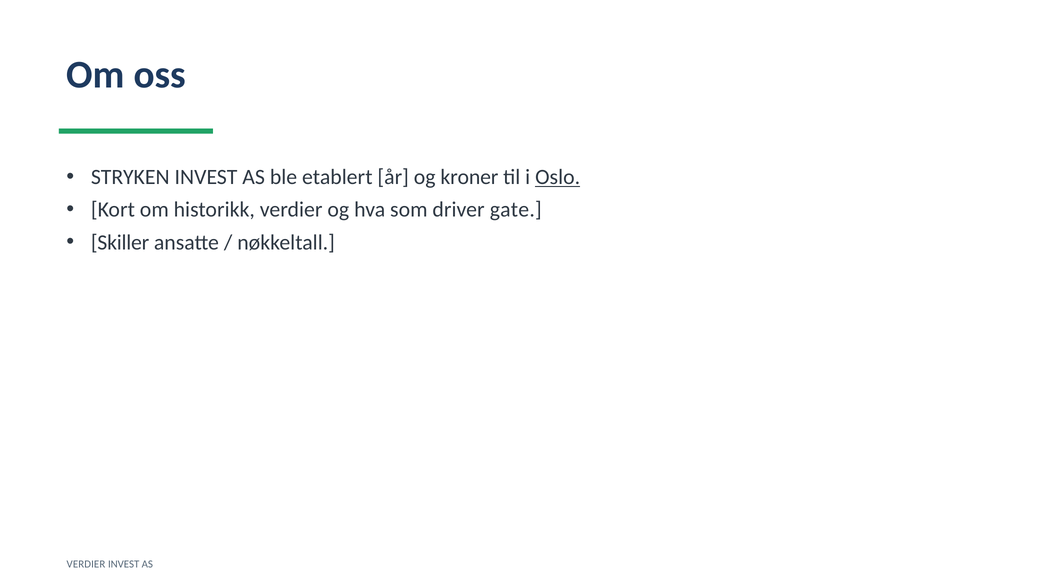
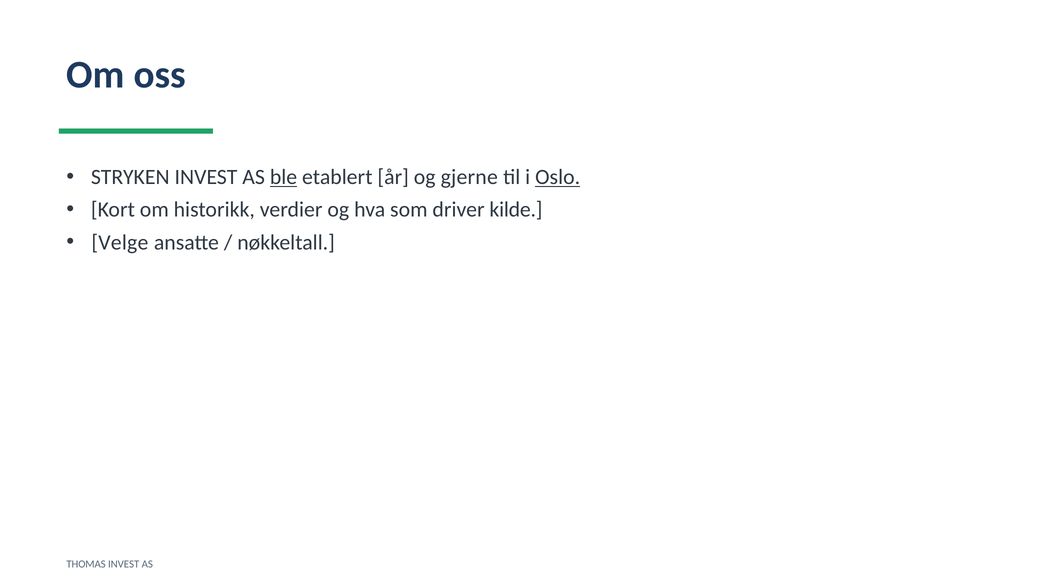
ble underline: none -> present (284, 177)
kroner: kroner -> gjerne (469, 177)
gate: gate -> kilde (516, 210)
Skiller: Skiller -> Velge (120, 242)
VERDIER: VERDIER -> THOMAS (86, 564)
